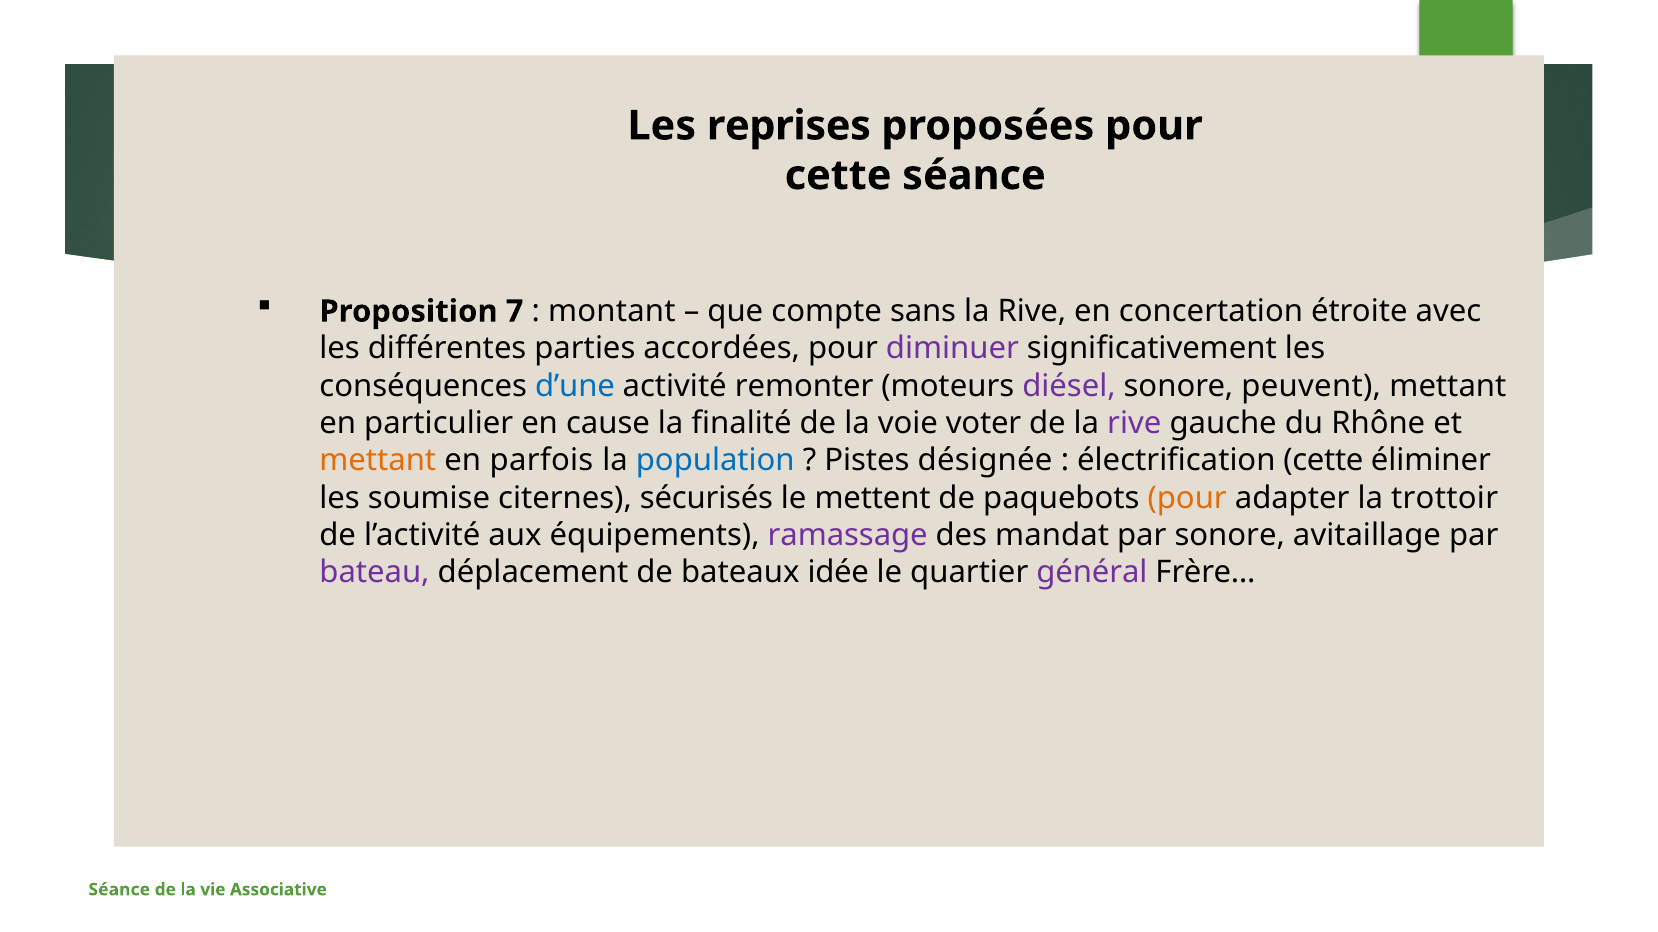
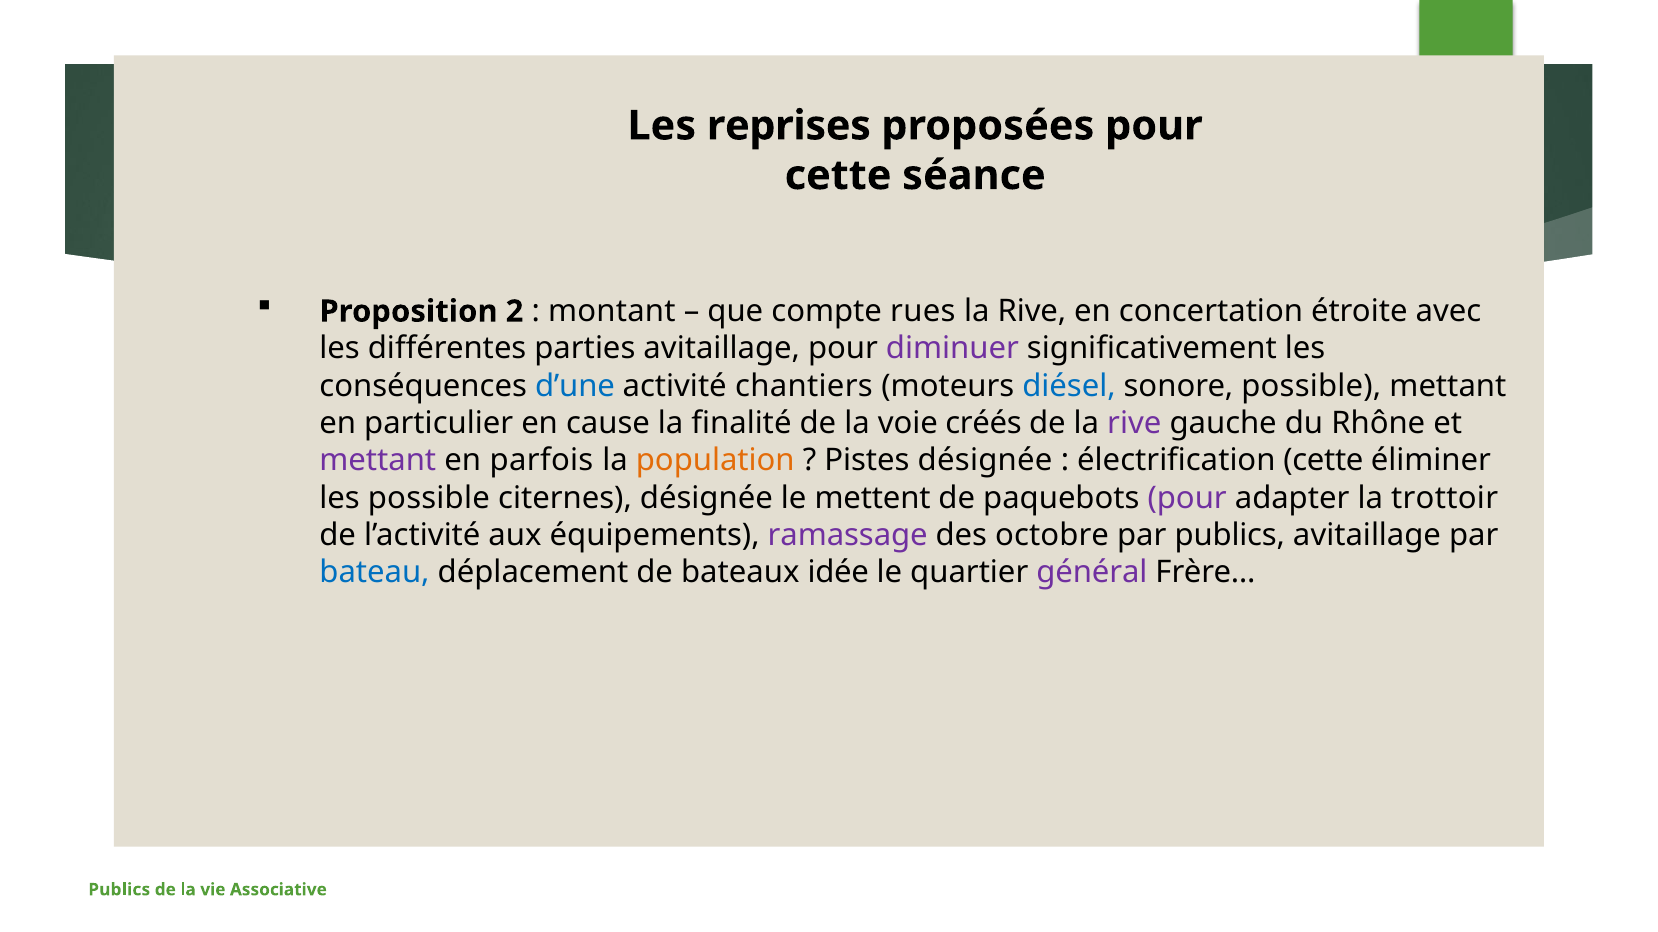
7: 7 -> 2 (515, 312)
sans: sans -> rues (923, 312)
parties accordées: accordées -> avitaillage (722, 349)
remonter: remonter -> chantiers (804, 386)
diésel colour: purple -> blue (1069, 386)
sonore peuvent: peuvent -> possible (1311, 386)
voter: voter -> créés (984, 424)
mettant colour: orange -> purple (378, 461)
population colour: blue -> orange (715, 461)
les soumise: soumise -> possible (429, 498)
citernes sécurisés: sécurisés -> désignée (706, 498)
pour colour: orange -> purple (1187, 498)
mandat: mandat -> octobre (1052, 535)
par sonore: sonore -> publics (1230, 535)
bateau colour: purple -> blue (375, 573)
Séance: Séance -> Publics (119, 890)
